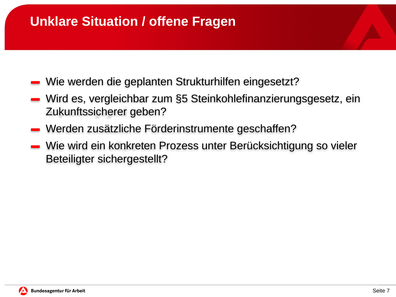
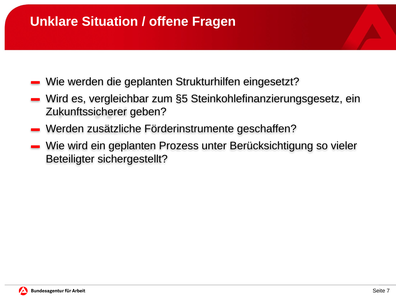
ein konkreten: konkreten -> geplanten (132, 146)
